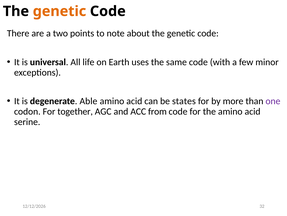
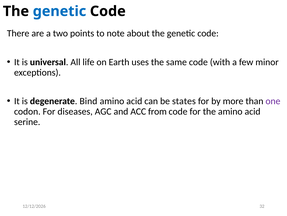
genetic colour: orange -> blue (59, 11)
Able: Able -> Bind (88, 101)
together: together -> diseases (75, 111)
